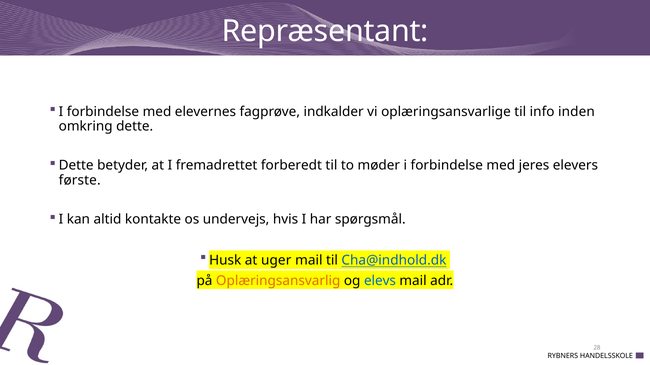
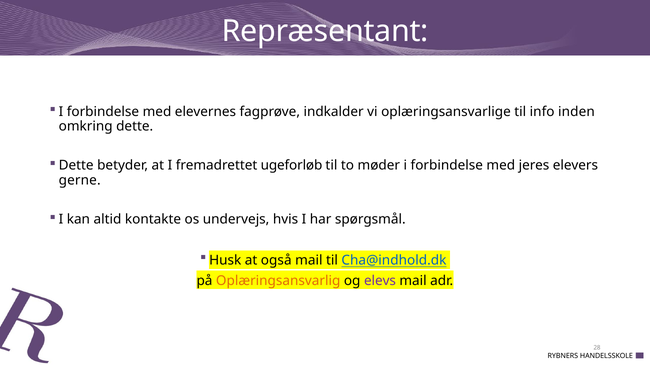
forberedt: forberedt -> ugeforløb (292, 166)
første: første -> gerne (80, 180)
uger: uger -> også (276, 261)
elevs colour: blue -> purple (380, 281)
